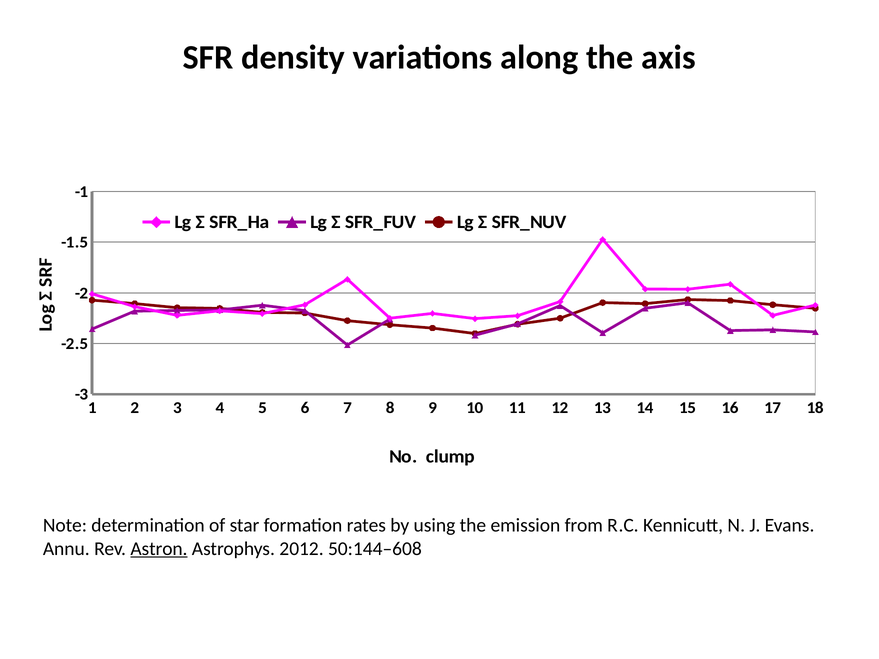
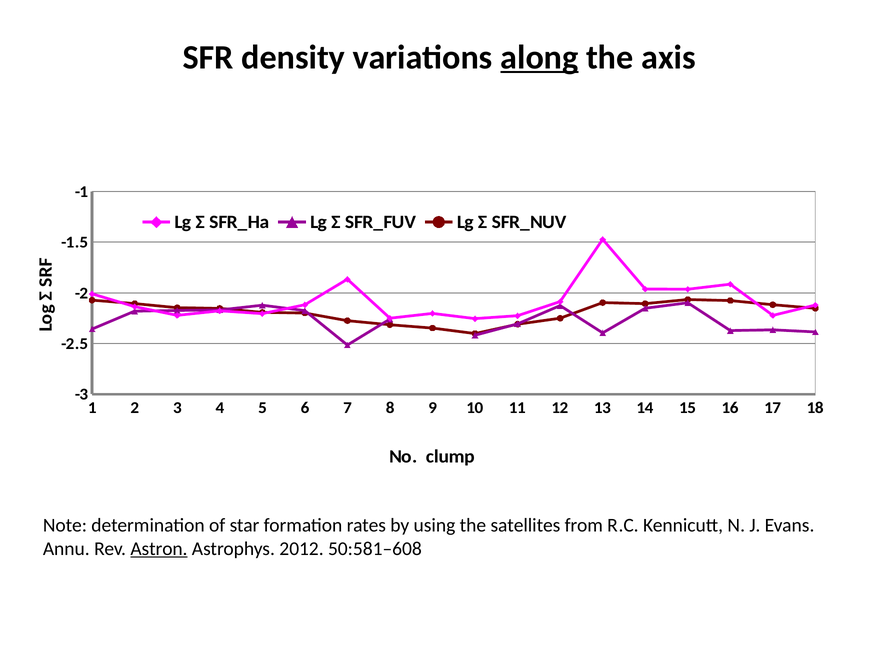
along underline: none -> present (539, 57)
emission: emission -> satellites (525, 526)
50:144–608: 50:144–608 -> 50:581–608 (375, 549)
